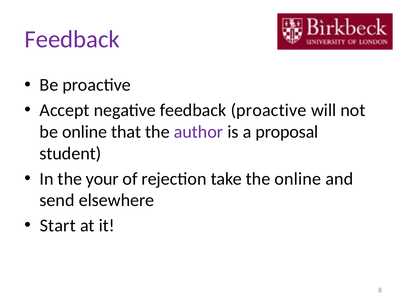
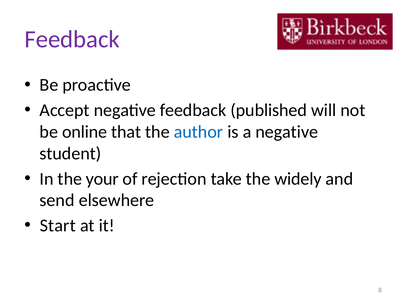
feedback proactive: proactive -> published (269, 110)
author colour: purple -> blue (199, 132)
a proposal: proposal -> negative (287, 132)
the online: online -> widely (298, 179)
